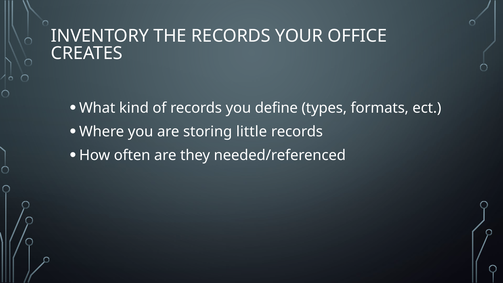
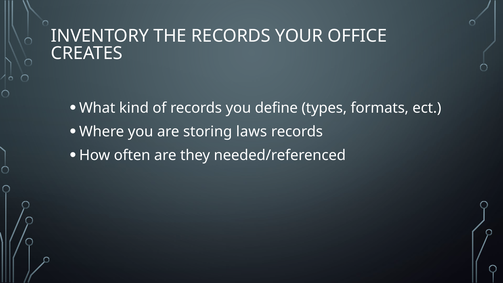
little: little -> laws (252, 132)
